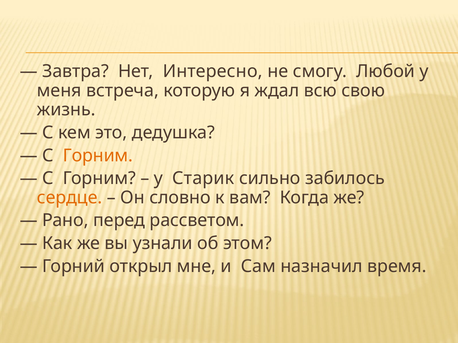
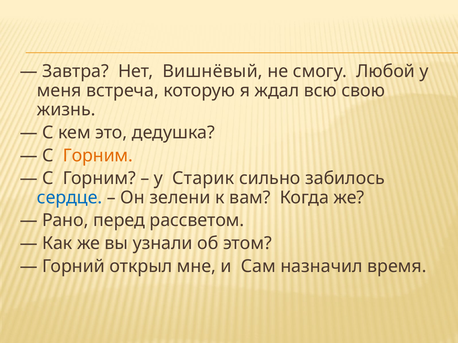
Интересно: Интересно -> Вишнёвый (213, 71)
сердце colour: orange -> blue (70, 198)
словно: словно -> зелени (180, 198)
